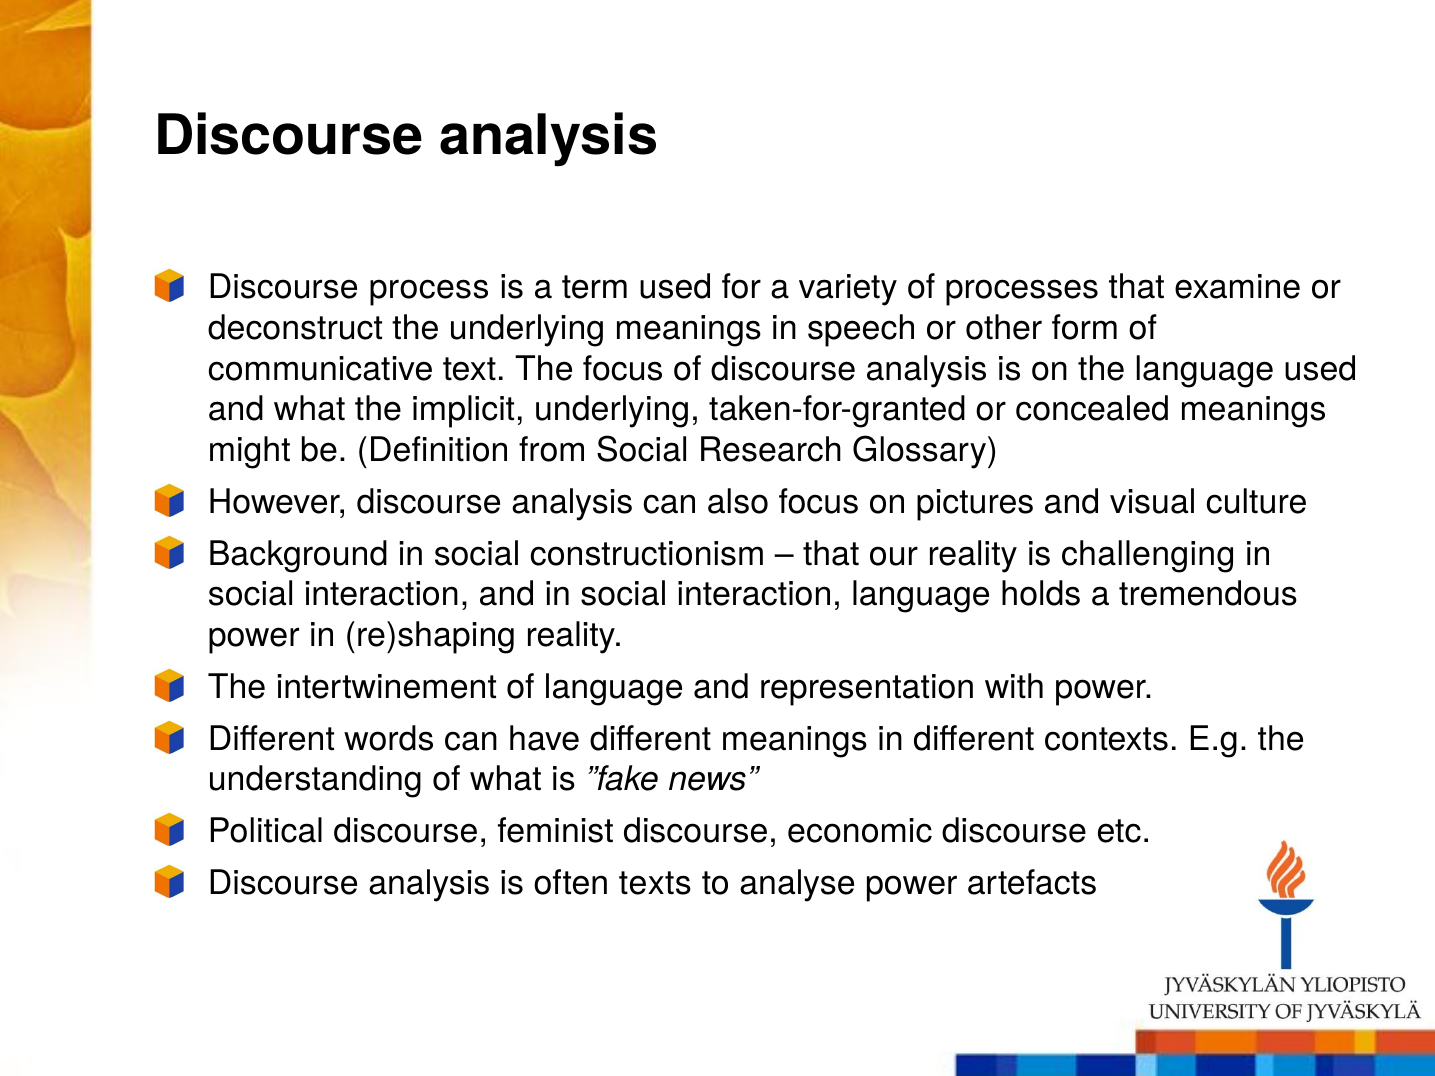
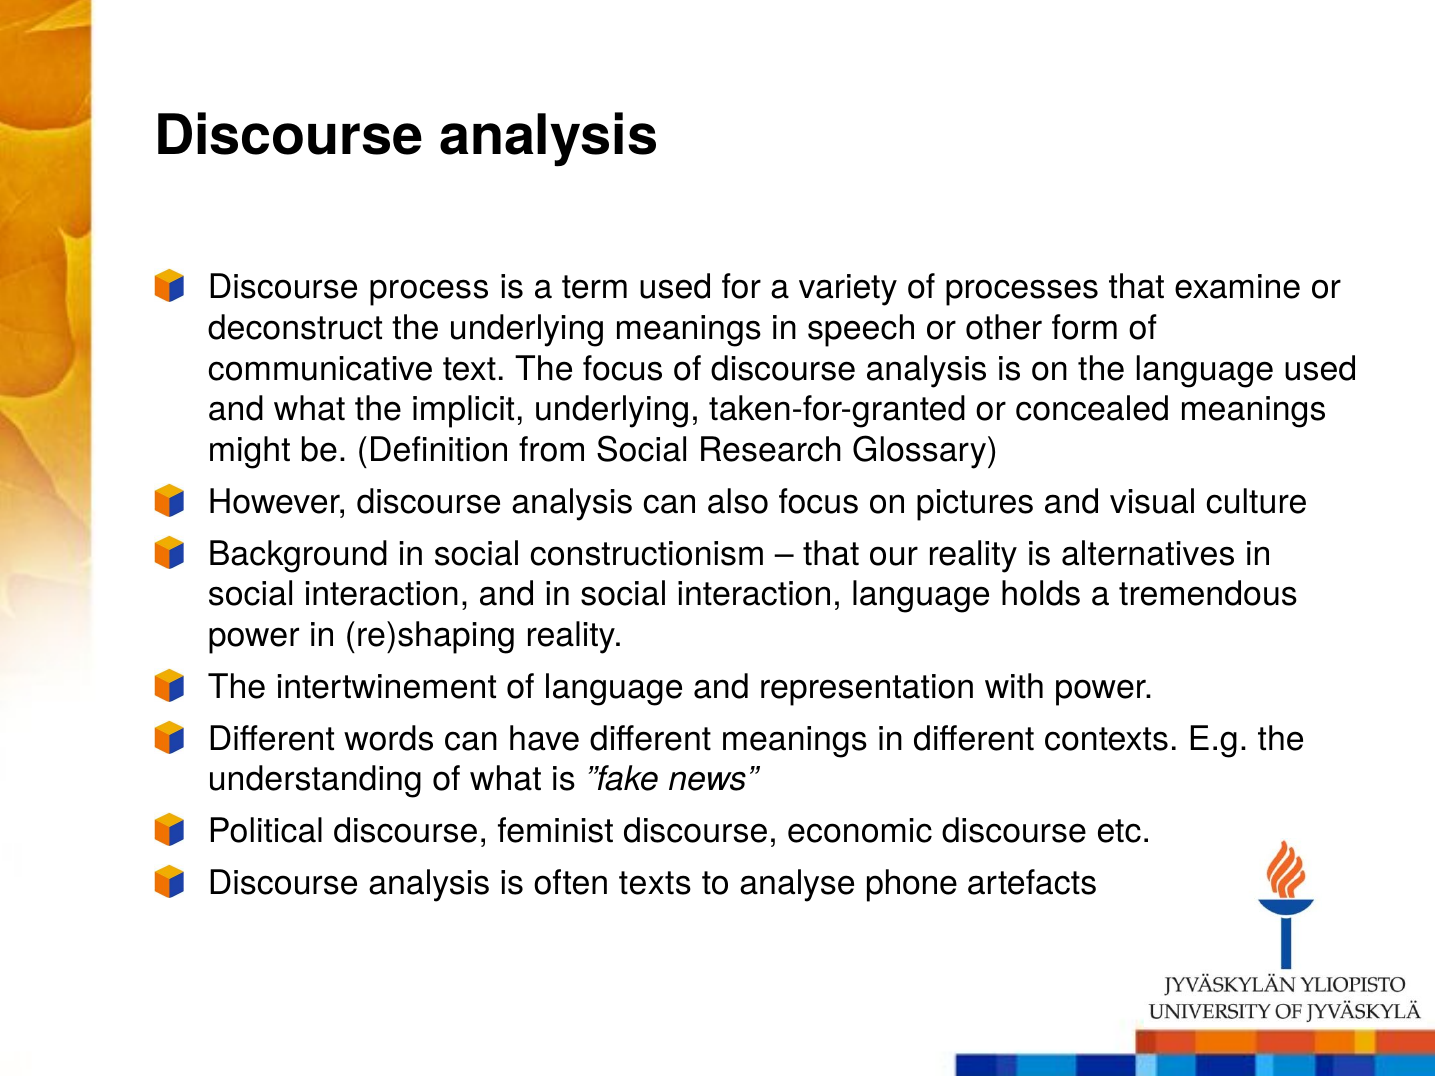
challenging: challenging -> alternatives (1148, 554)
analyse power: power -> phone (911, 884)
